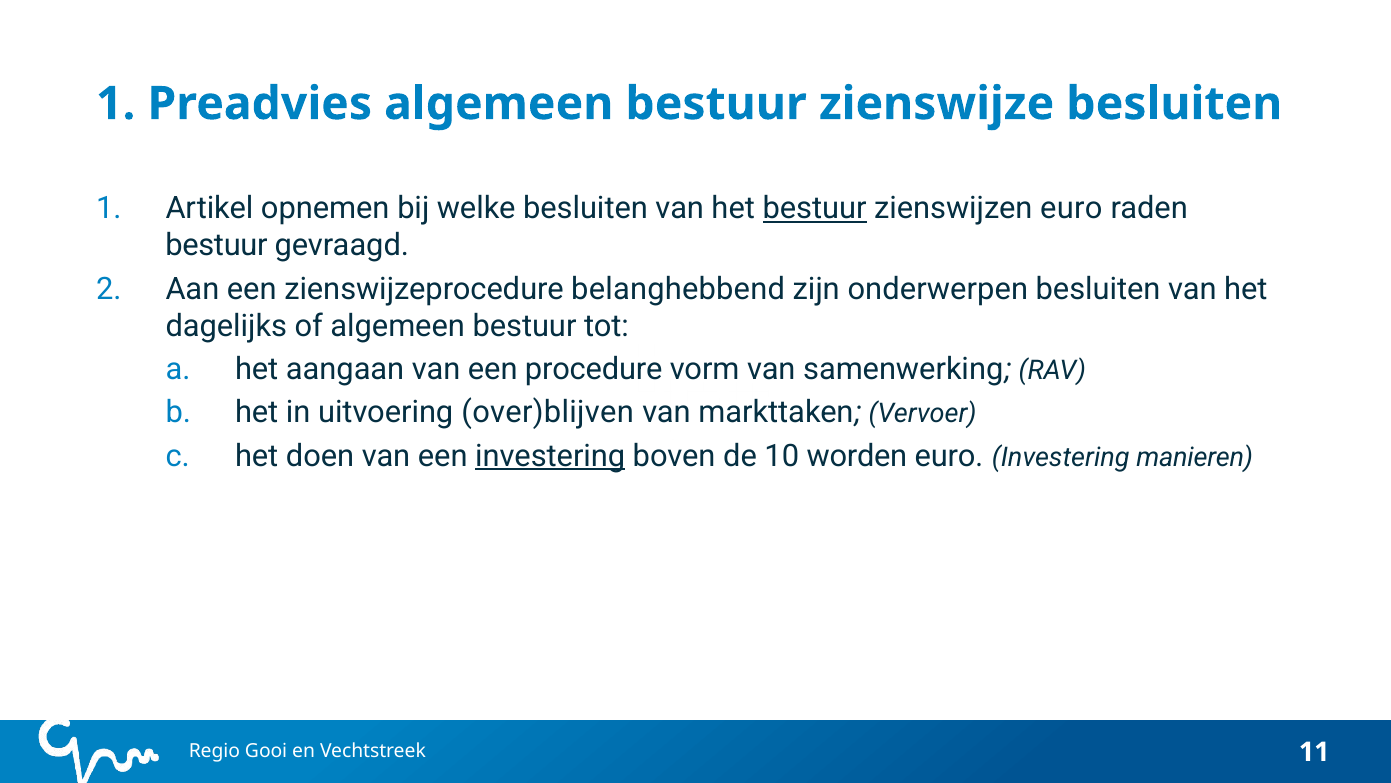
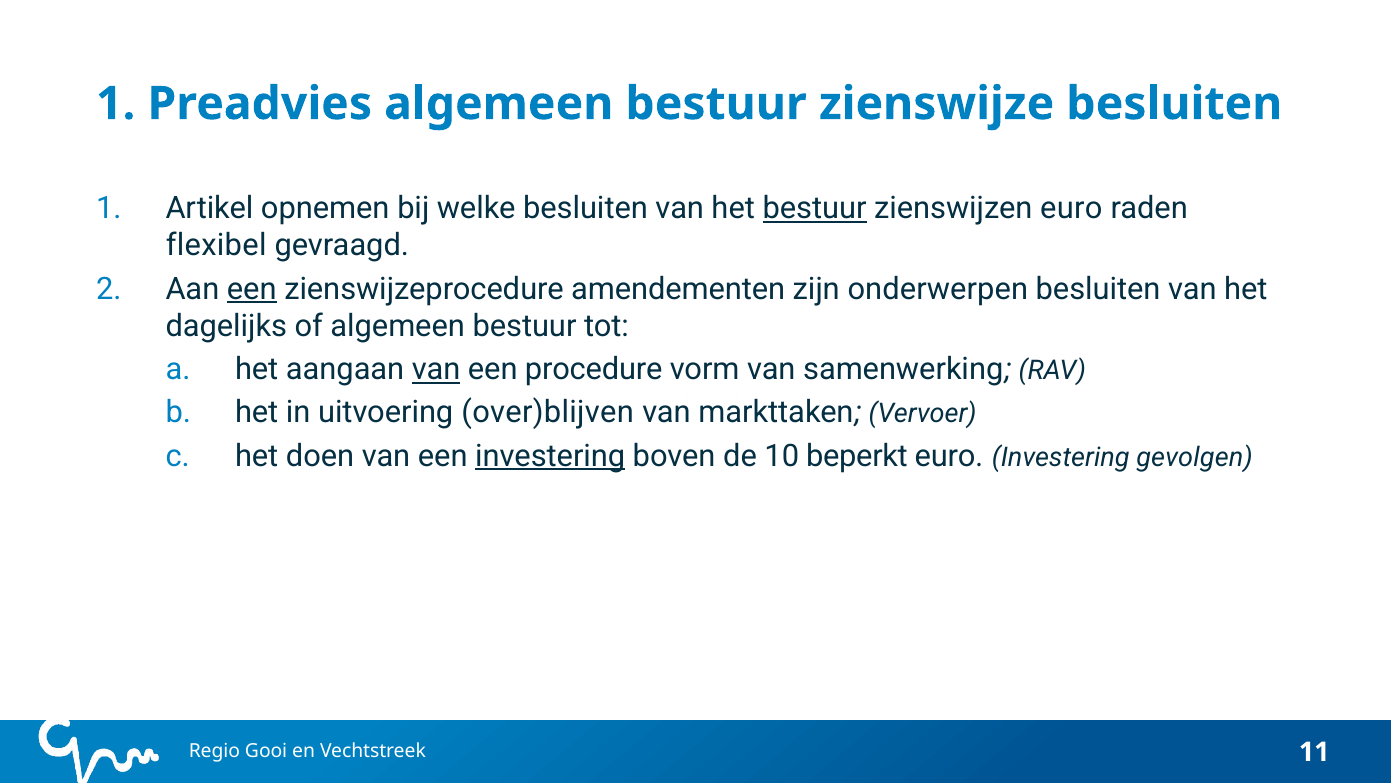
bestuur: bestuur -> flexibel (216, 245)
een underline: none -> present (252, 289)
belanghebbend: belanghebbend -> amendementen (678, 289)
van underline: none -> present (436, 369)
worden: worden -> beperkt (857, 456)
manieren: manieren -> gevolgen (1194, 457)
